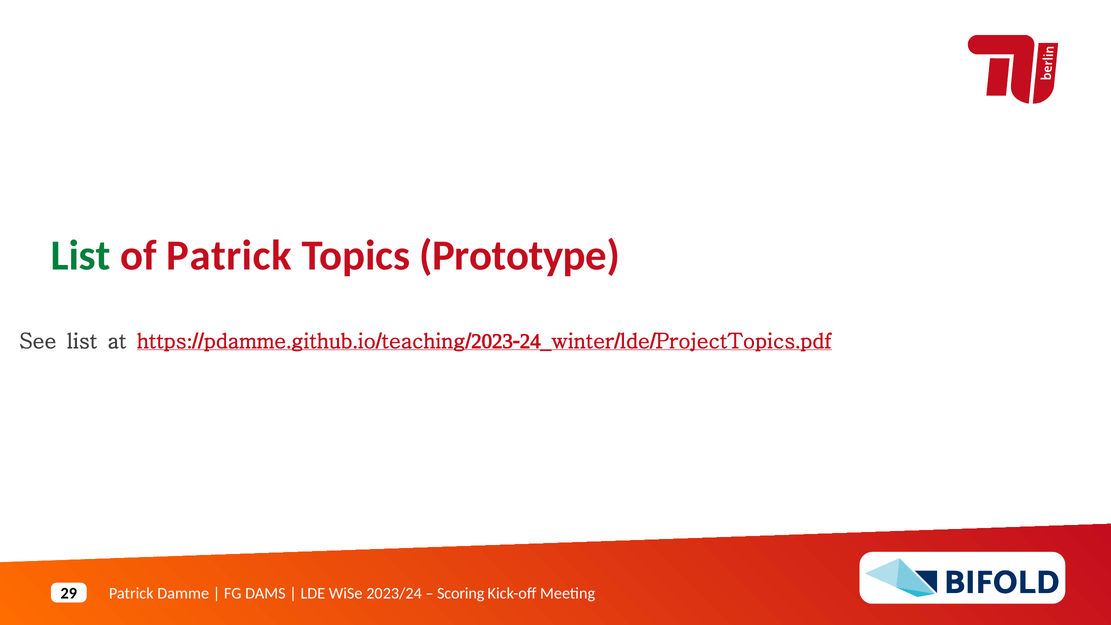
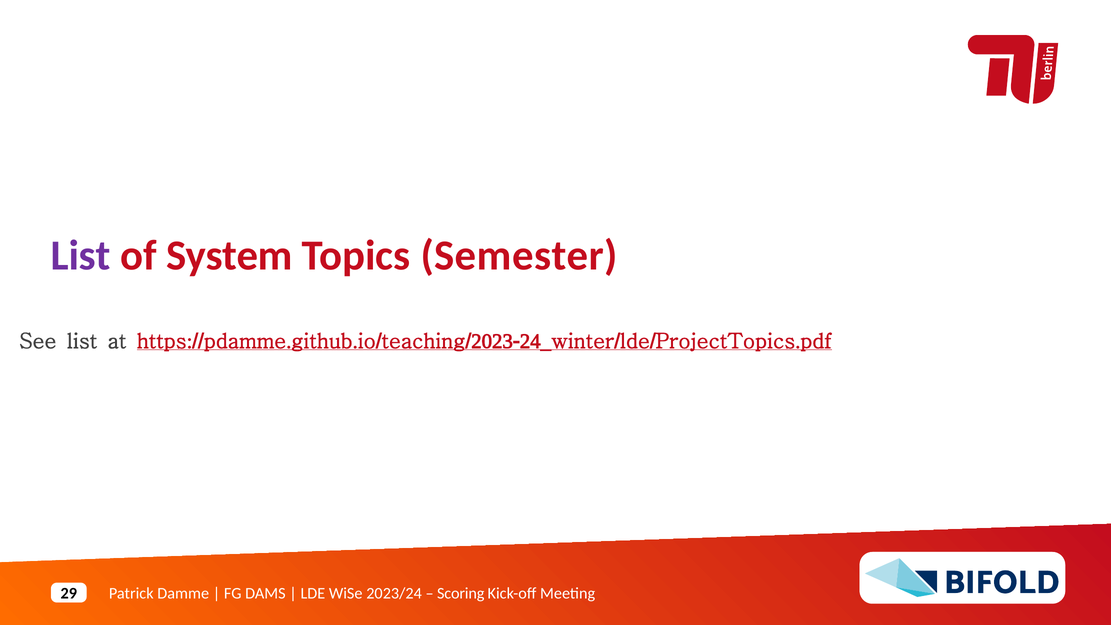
List colour: green -> purple (81, 255)
of Patrick: Patrick -> System (229, 255)
Prototype: Prototype -> Semester (519, 255)
